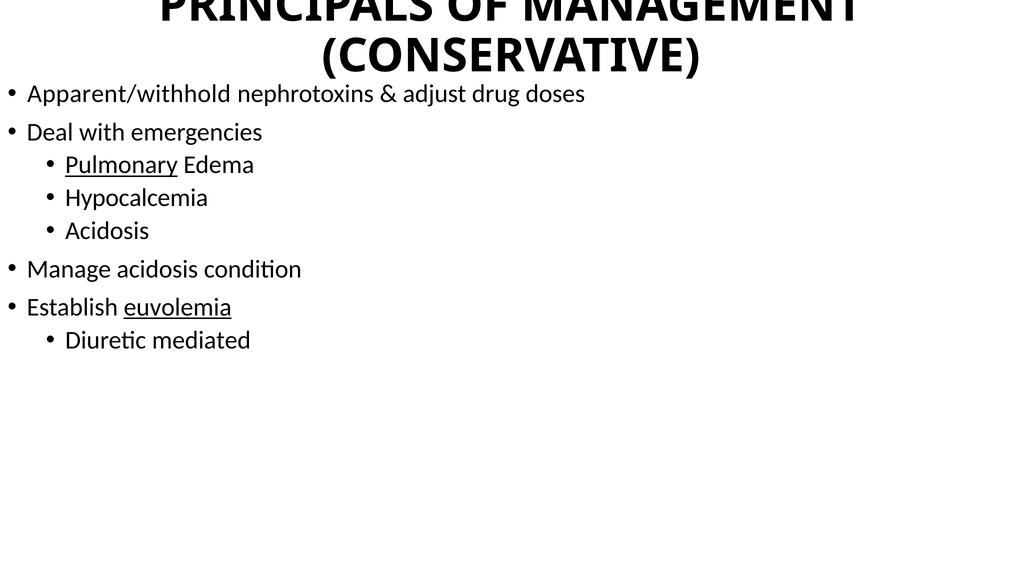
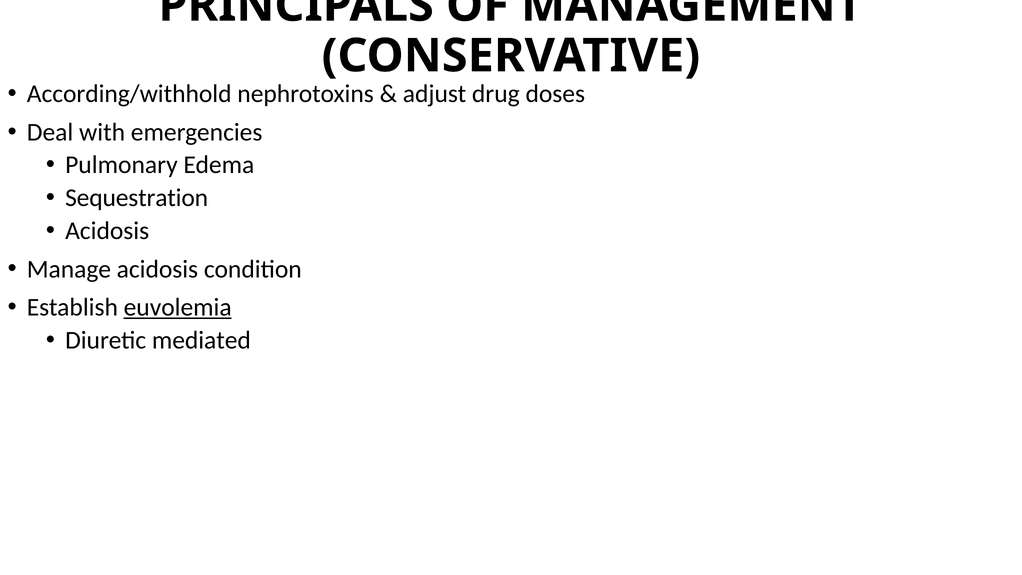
Apparent/withhold: Apparent/withhold -> According/withhold (129, 94)
Pulmonary underline: present -> none (121, 165)
Hypocalcemia: Hypocalcemia -> Sequestration (137, 198)
